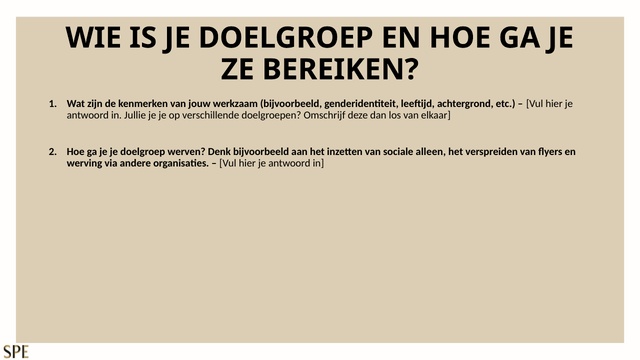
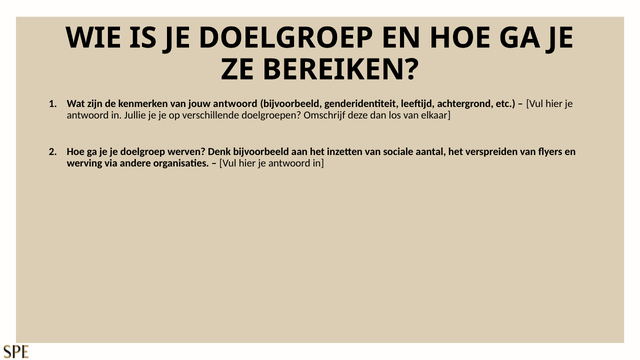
jouw werkzaam: werkzaam -> antwoord (235, 104)
alleen: alleen -> aantal (431, 152)
